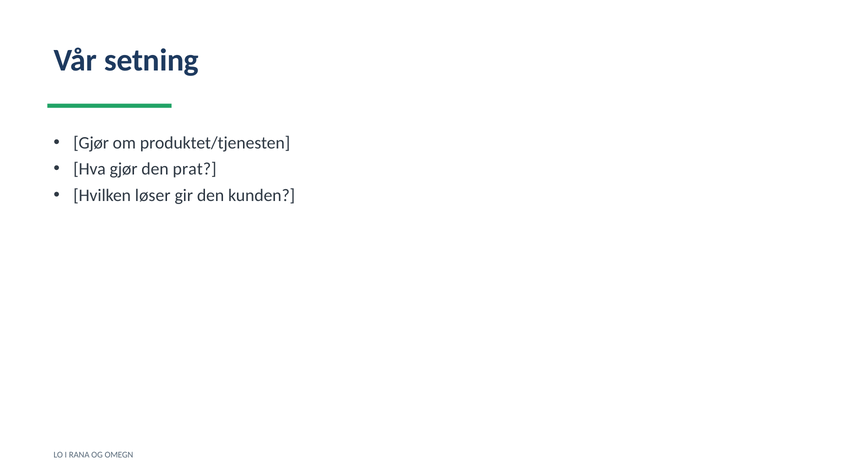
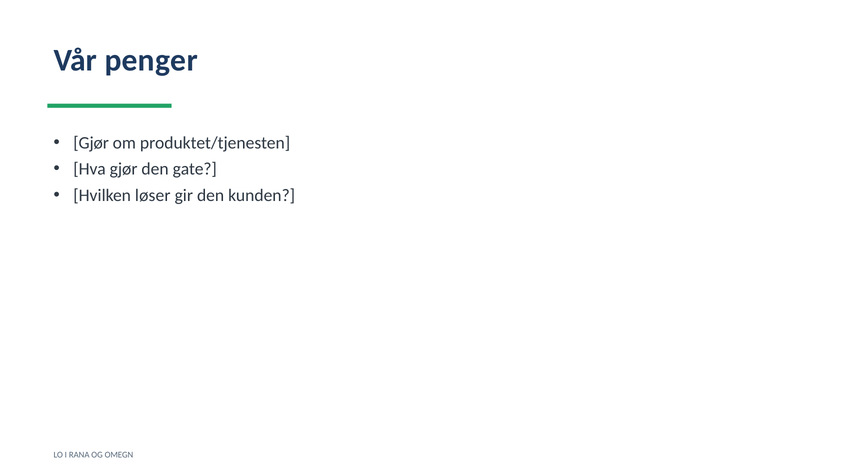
setning: setning -> penger (151, 60)
prat: prat -> gate (195, 169)
